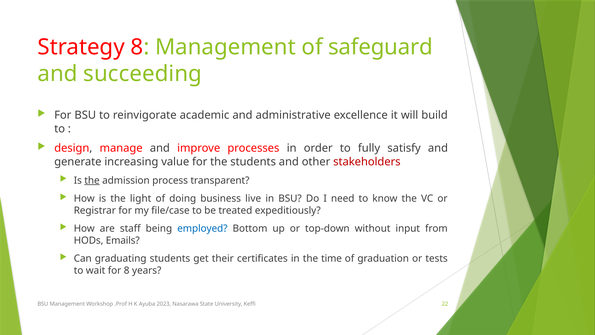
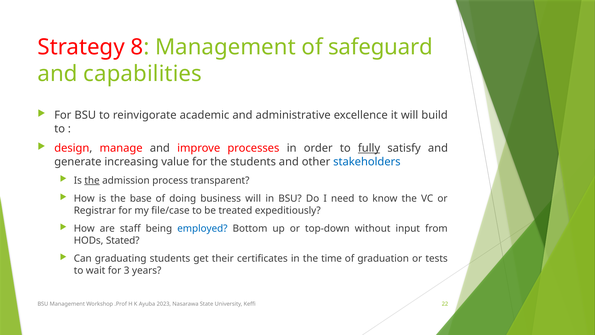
succeeding: succeeding -> capabilities (143, 74)
fully underline: none -> present (369, 148)
stakeholders colour: red -> blue (367, 162)
light: light -> base (141, 198)
business live: live -> will (253, 198)
Emails: Emails -> Stated (123, 240)
for 8: 8 -> 3 (127, 270)
